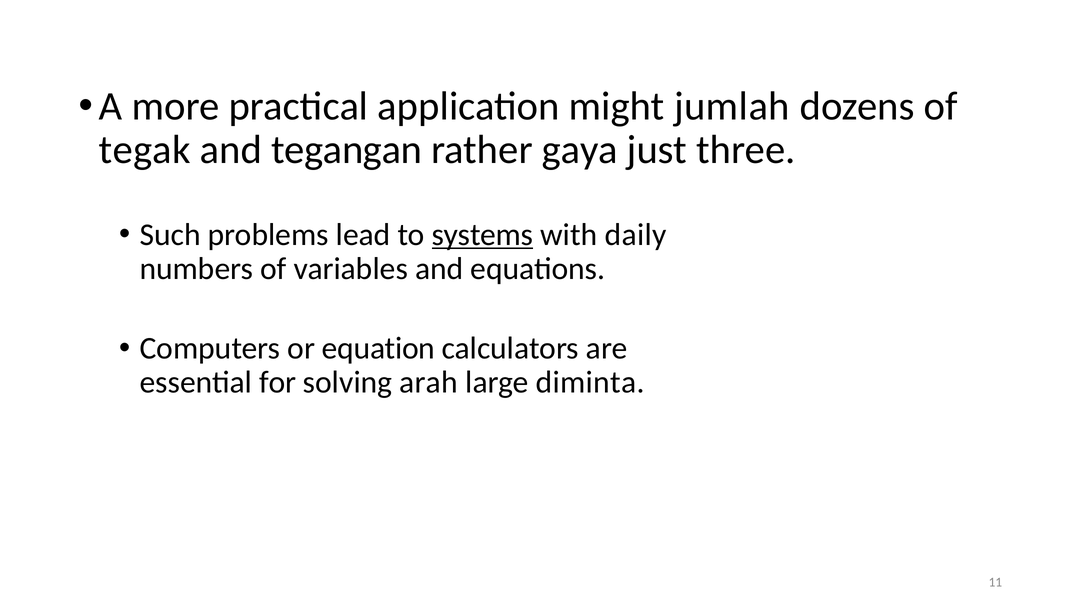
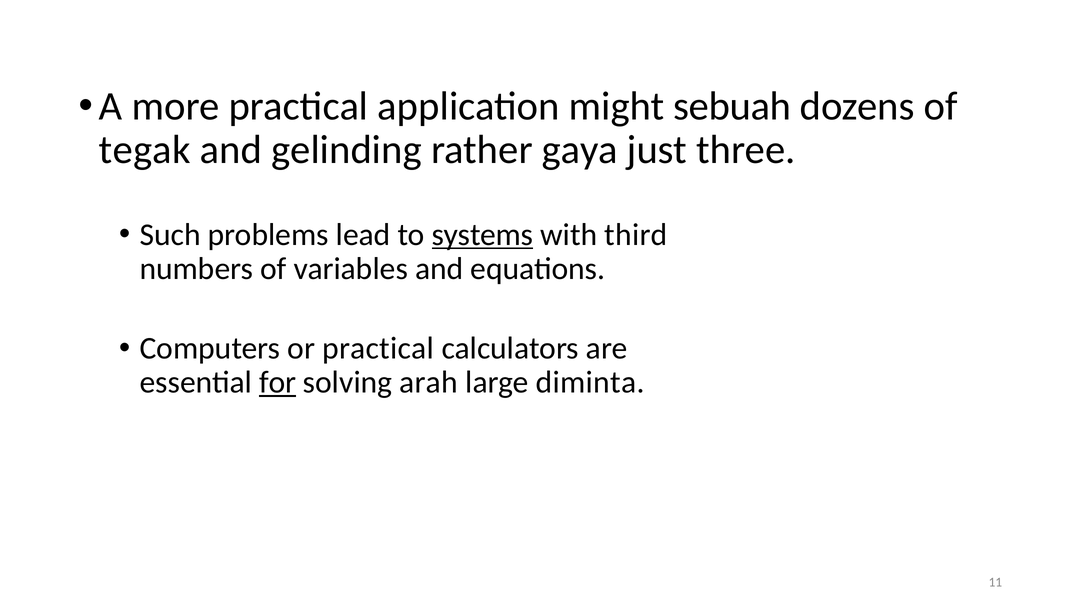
jumlah: jumlah -> sebuah (732, 106)
tegangan: tegangan -> gelinding (346, 150)
daily: daily -> third (636, 235)
or equation: equation -> practical (378, 349)
for underline: none -> present (278, 383)
